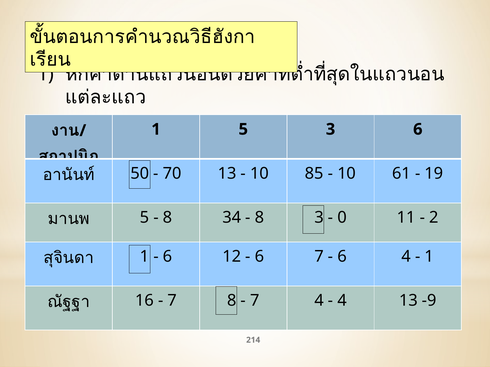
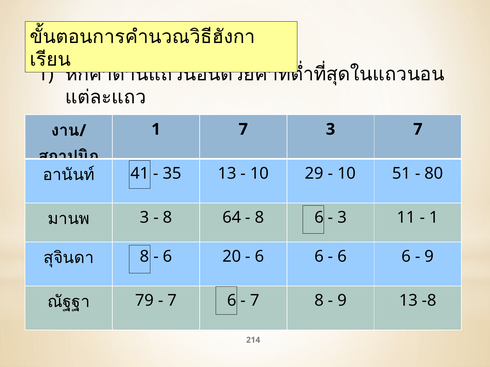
1 5: 5 -> 7 (243, 129)
3 6: 6 -> 7 (418, 129)
50: 50 -> 41 (140, 174)
70: 70 -> 35 (172, 174)
85: 85 -> 29 (314, 174)
61: 61 -> 51 (402, 174)
19: 19 -> 80 (434, 174)
5: 5 -> 3 (144, 218)
34: 34 -> 64 (232, 218)
8 3: 3 -> 6 (319, 218)
0: 0 -> 3 (342, 218)
2: 2 -> 1 (434, 218)
1: 1 -> 8 (144, 257)
12: 12 -> 20 (232, 257)
7: 7 -> 6 (319, 257)
4: 4 -> 6 (406, 257)
1: 1 -> 9 (429, 257)
16: 16 -> 79 (144, 301)
7 8: 8 -> 6 (232, 301)
7 4: 4 -> 8 (319, 301)
4: 4 -> 9 (342, 301)
-9: -9 -> -8 (429, 301)
